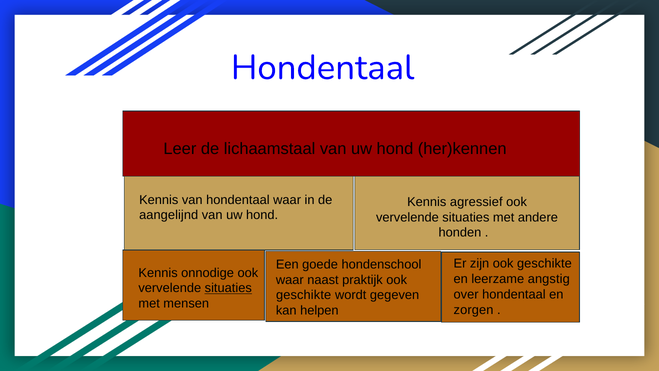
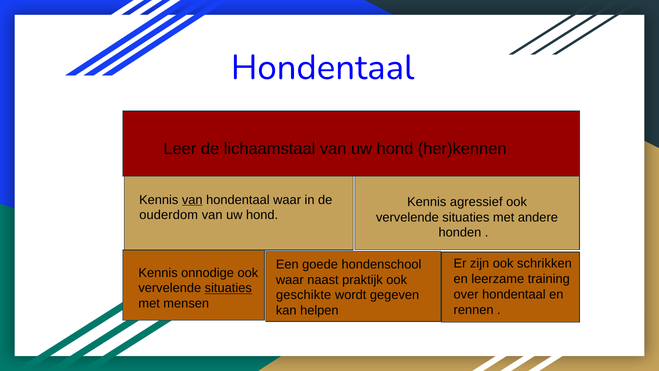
van underline: none -> present (192, 200)
aangelijnd: aangelijnd -> ouderdom (169, 215)
zijn ook geschikte: geschikte -> schrikken (544, 264)
angstig: angstig -> training (549, 279)
zorgen: zorgen -> rennen (474, 310)
